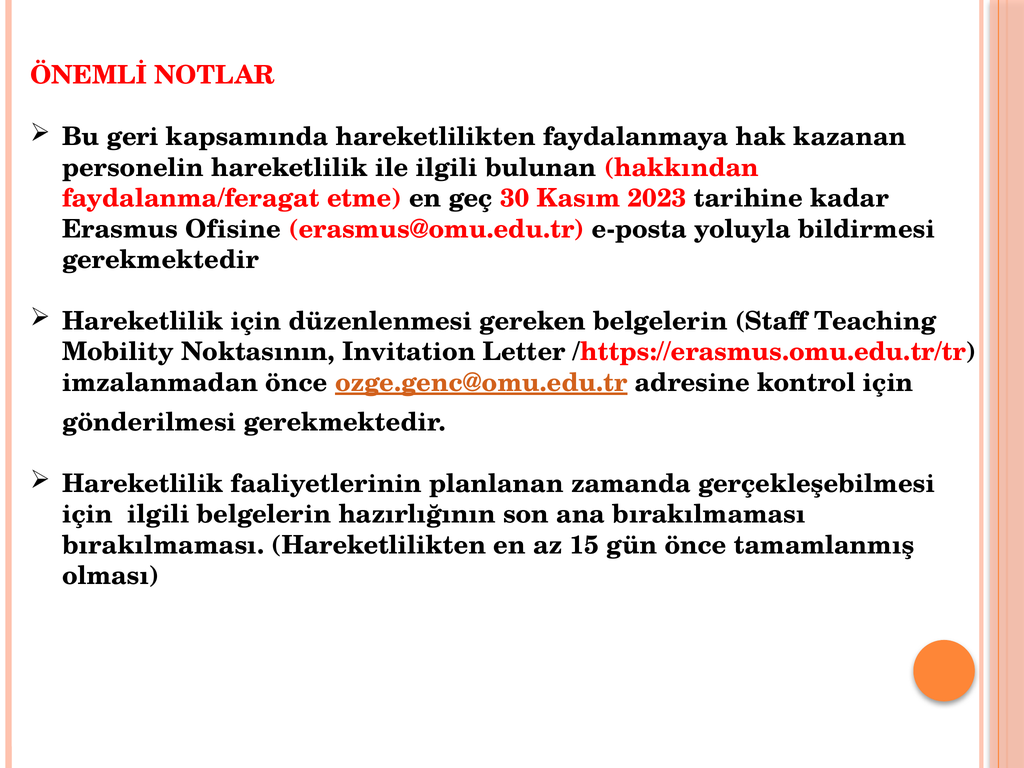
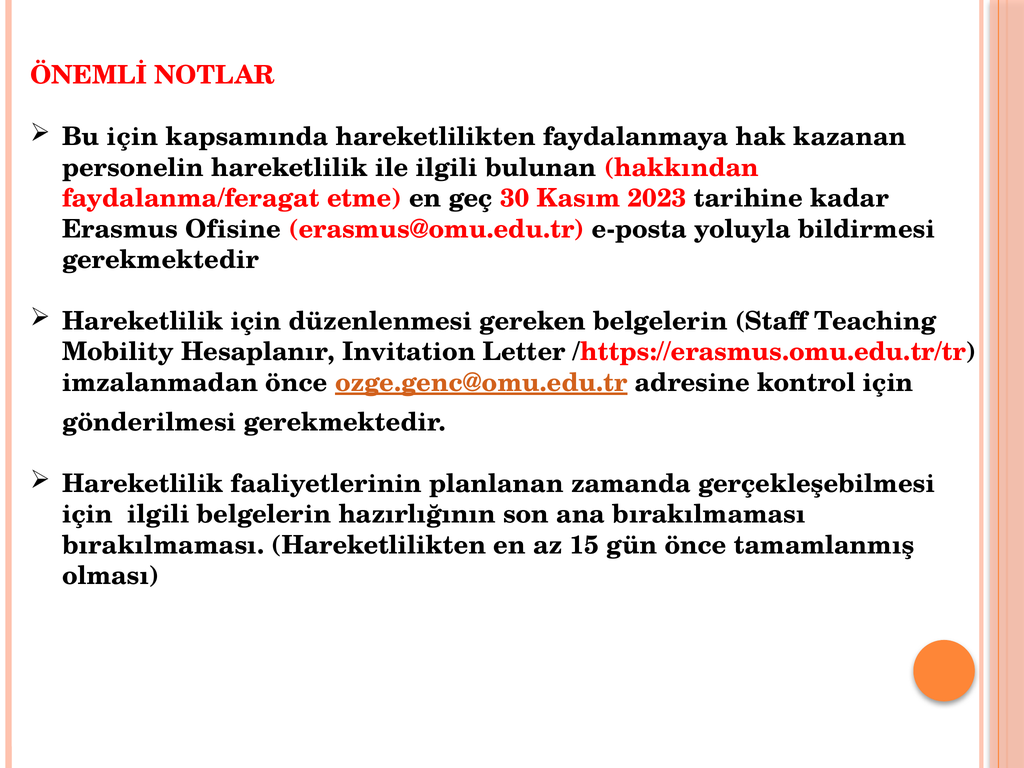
Bu geri: geri -> için (133, 137)
Noktasının: Noktasının -> Hesaplanır (258, 352)
